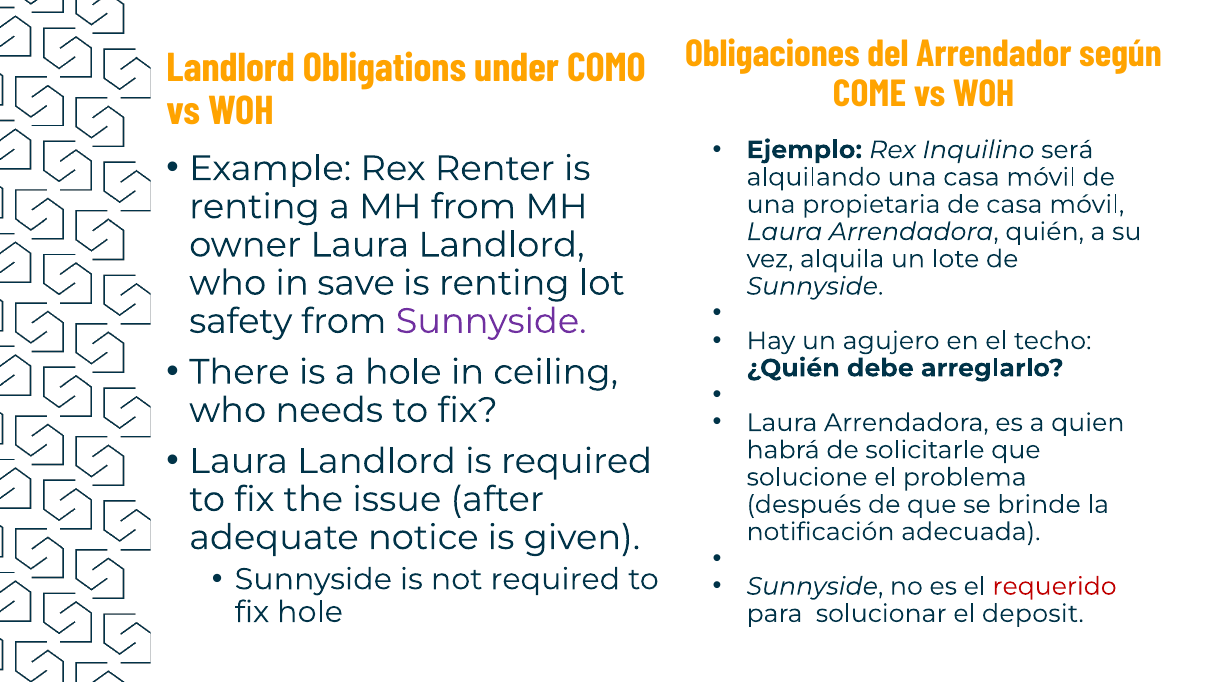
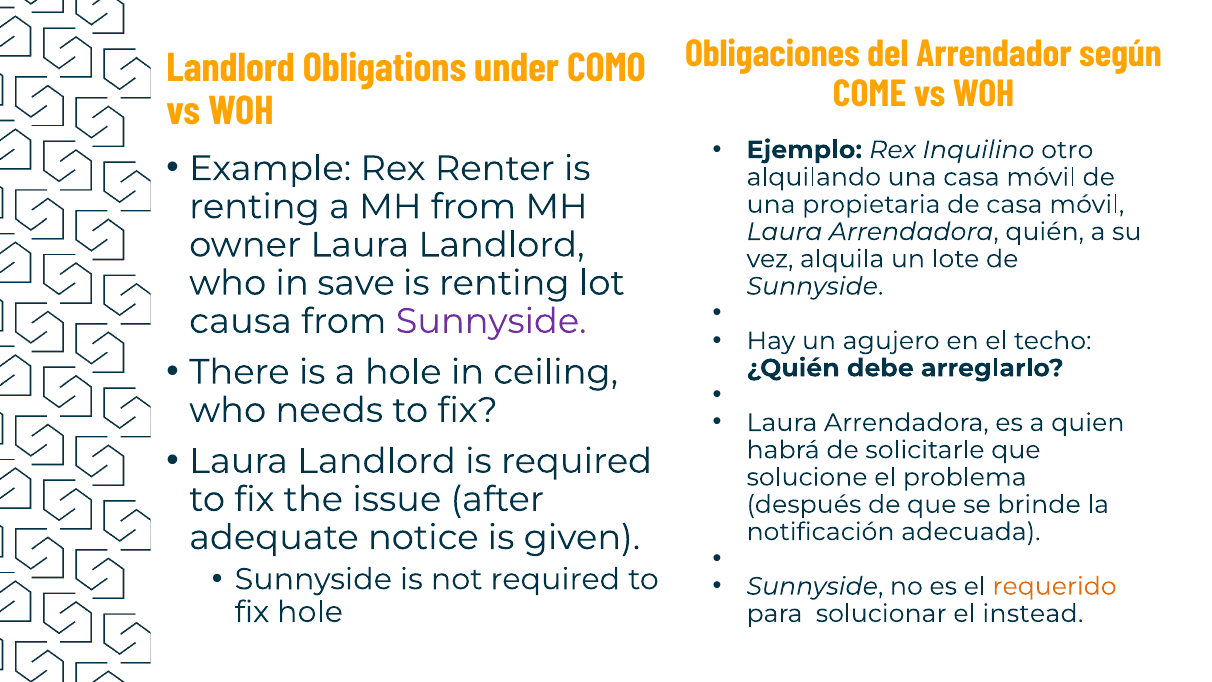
será: será -> otro (1067, 150)
safety: safety -> causa (241, 321)
requerido colour: red -> orange (1055, 586)
deposit: deposit -> instead (1033, 613)
